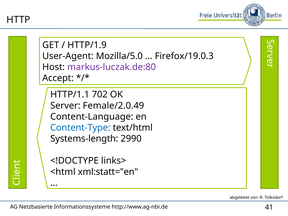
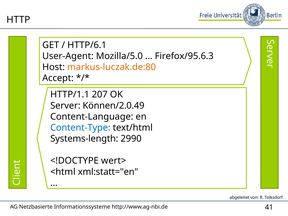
HTTP/1.9: HTTP/1.9 -> HTTP/6.1 (87, 45)
Firefox/19.0.3: Firefox/19.0.3 -> Firefox/95.6.3 (184, 56)
markus-luczak.de:80 colour: purple -> orange (112, 67)
702: 702 -> 207 (100, 95)
Female/2.0.49: Female/2.0.49 -> Können/2.0.49 (114, 106)
links>: links> -> wert> (114, 161)
